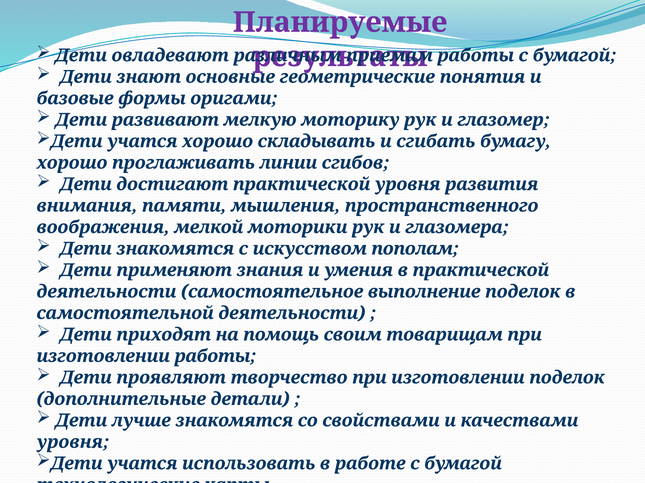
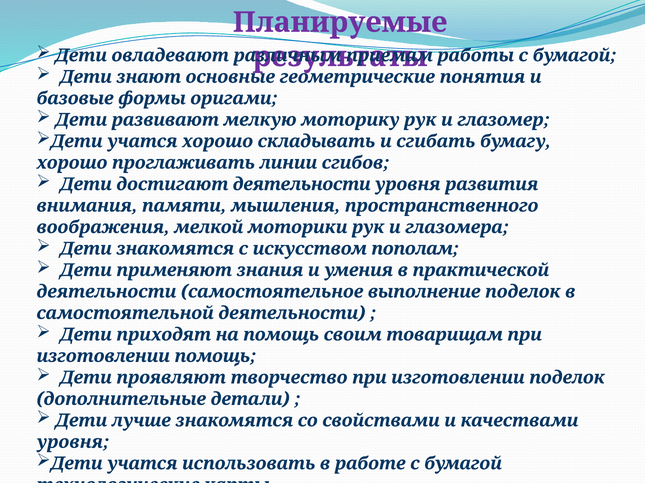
достигают практической: практической -> деятельности (302, 185)
изготовлении работы: работы -> помощь (216, 357)
